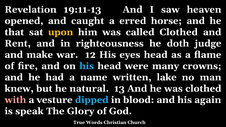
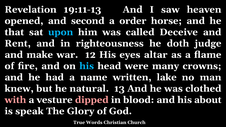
caught: caught -> second (88, 21)
erred: erred -> order (133, 21)
upon colour: yellow -> light blue (61, 32)
called Clothed: Clothed -> Deceive (179, 32)
eyes head: head -> altar (156, 55)
dipped colour: light blue -> pink (92, 100)
again: again -> about (208, 100)
